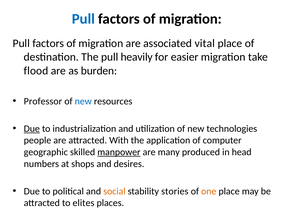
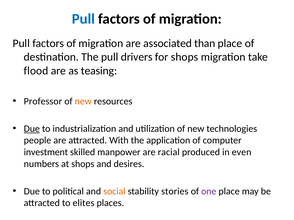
vital: vital -> than (205, 43)
heavily: heavily -> drivers (137, 57)
for easier: easier -> shops (185, 57)
burden: burden -> teasing (99, 71)
new colour: blue -> orange (83, 101)
geographic: geographic -> investment (46, 152)
manpower underline: present -> none (119, 152)
many: many -> racial (169, 152)
head: head -> even (242, 152)
one colour: orange -> purple (209, 192)
